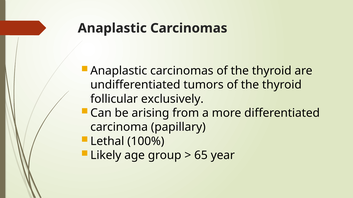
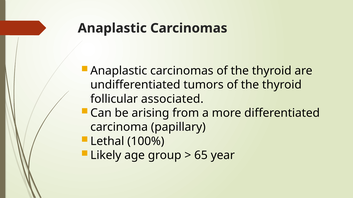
exclusively: exclusively -> associated (172, 99)
